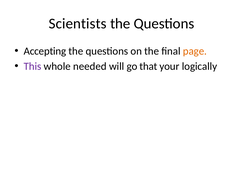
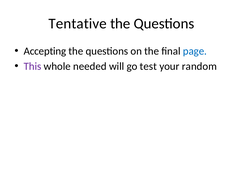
Scientists: Scientists -> Tentative (78, 24)
page colour: orange -> blue (195, 51)
that: that -> test (148, 66)
logically: logically -> random (199, 66)
